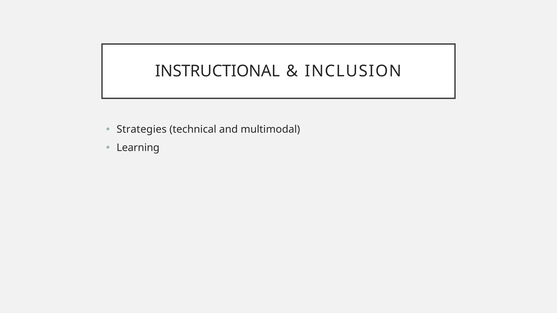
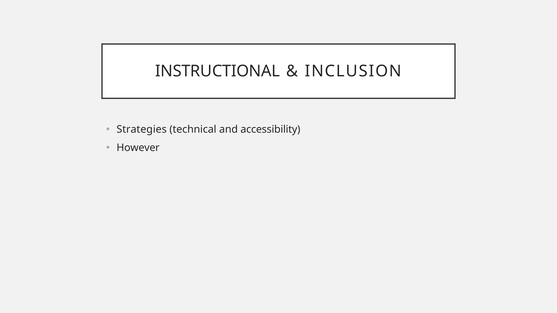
multimodal: multimodal -> accessibility (270, 130)
Learning: Learning -> However (138, 148)
